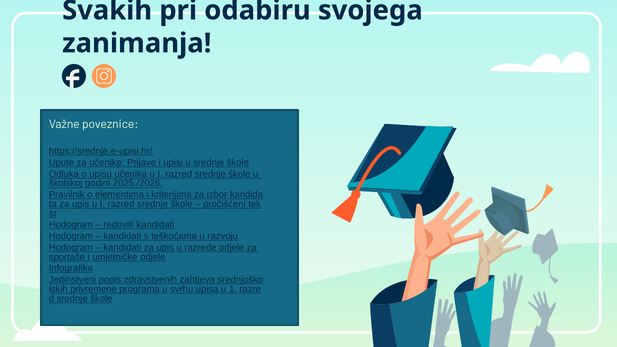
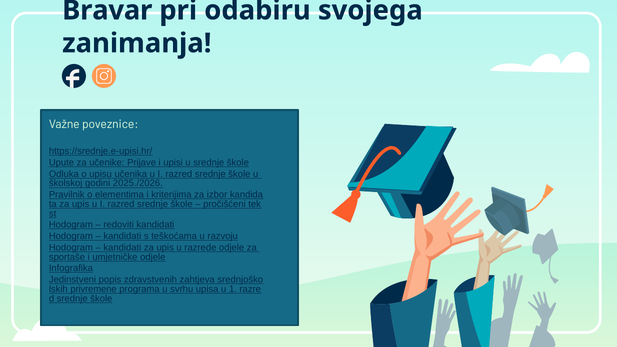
Svakih: Svakih -> Bravar (107, 10)
